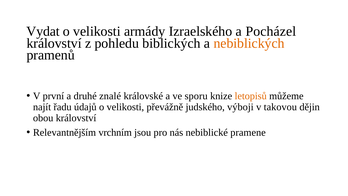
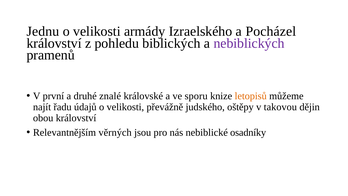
Vydat: Vydat -> Jednu (43, 31)
nebiblických colour: orange -> purple (249, 43)
výboji: výboji -> oštěpy (240, 107)
vrchním: vrchním -> věrných (115, 132)
pramene: pramene -> osadníky (248, 132)
